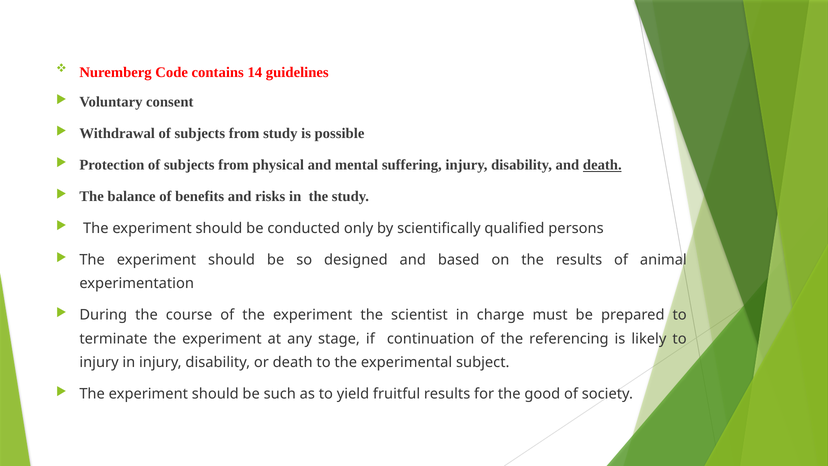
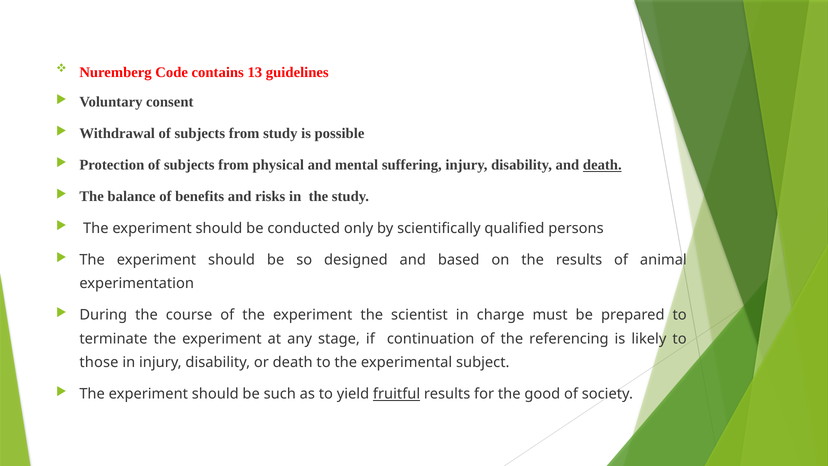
14: 14 -> 13 (255, 72)
injury: injury -> those (99, 362)
fruitful underline: none -> present (397, 394)
